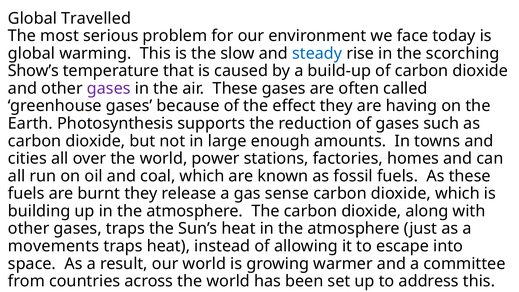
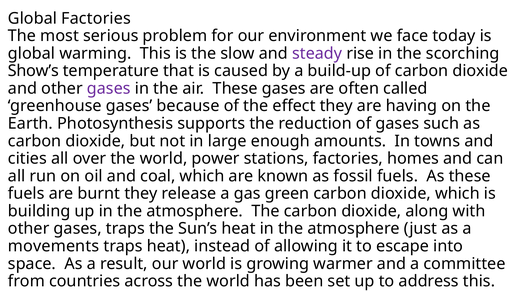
Global Travelled: Travelled -> Factories (96, 18)
steady colour: blue -> purple (317, 53)
sense: sense -> green (287, 194)
